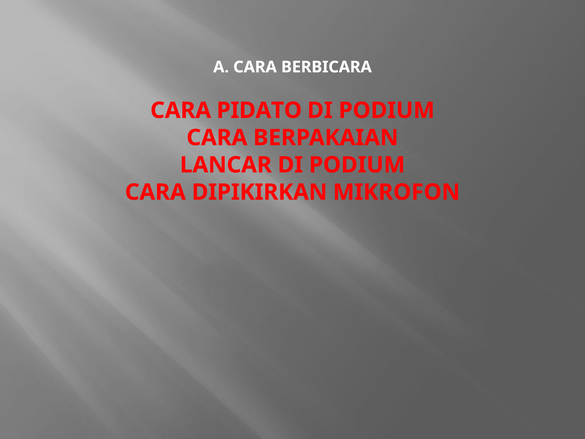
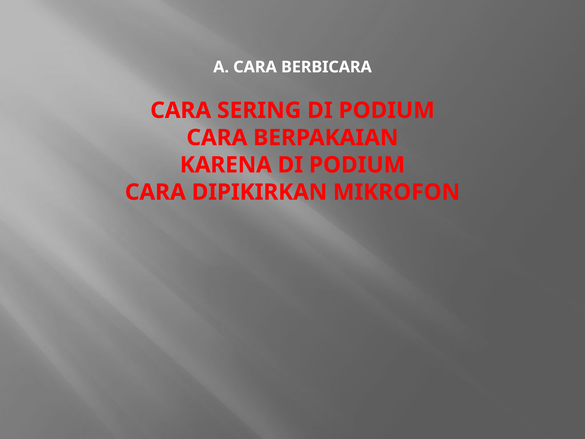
PIDATO: PIDATO -> SERING (259, 110)
LANCAR: LANCAR -> KARENA (226, 165)
